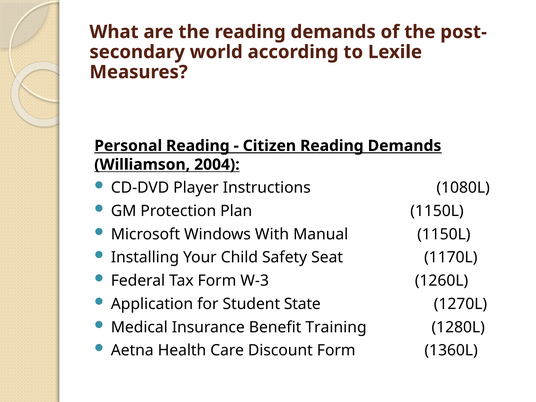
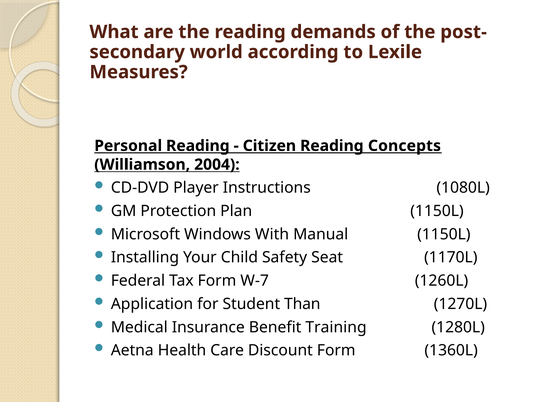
Citizen Reading Demands: Demands -> Concepts (404, 146)
W-3: W-3 -> W-7 (255, 281)
State: State -> Than (302, 304)
